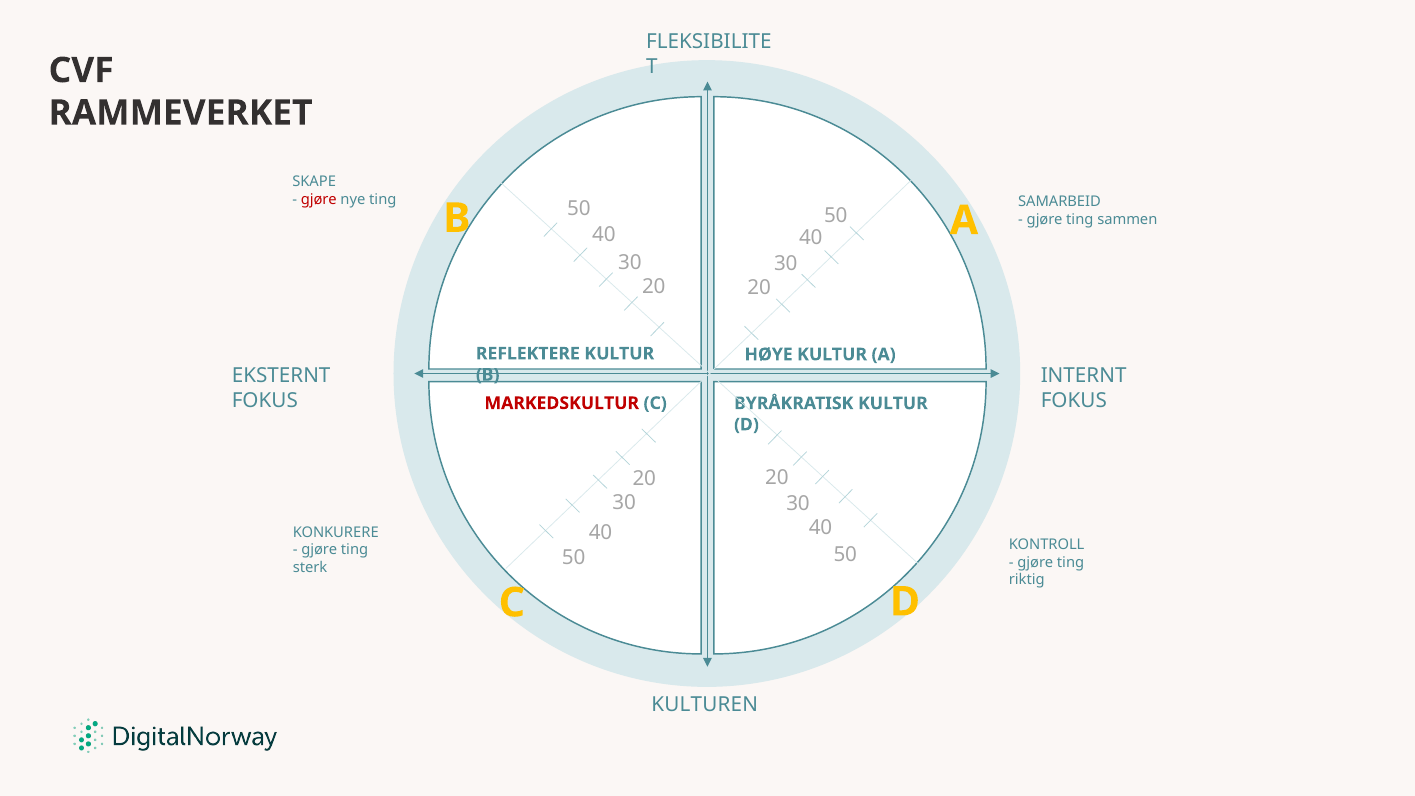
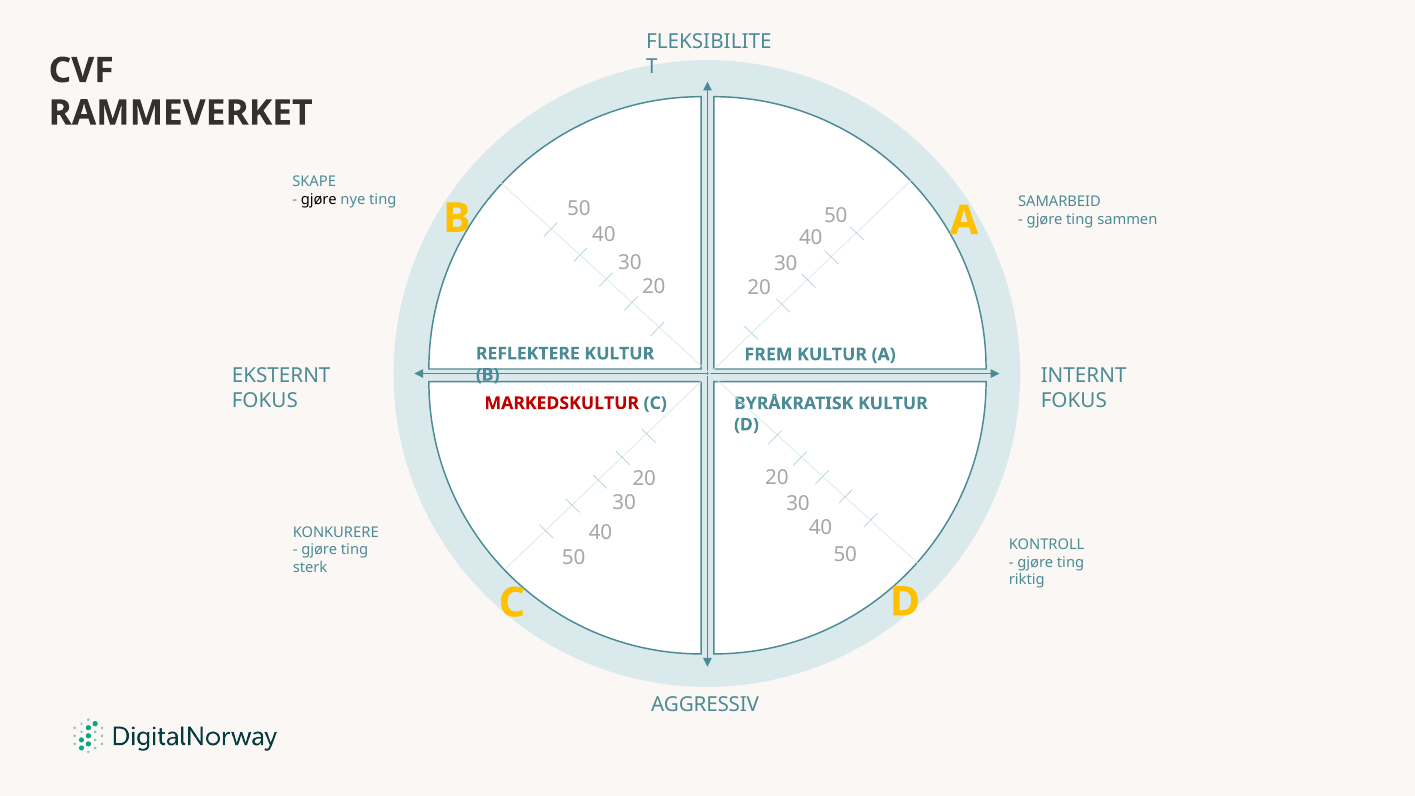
gjøre colour: red -> black (319, 199)
HØYE: HØYE -> FREM (769, 354)
KULTUREN: KULTUREN -> AGGRESSIV (705, 705)
